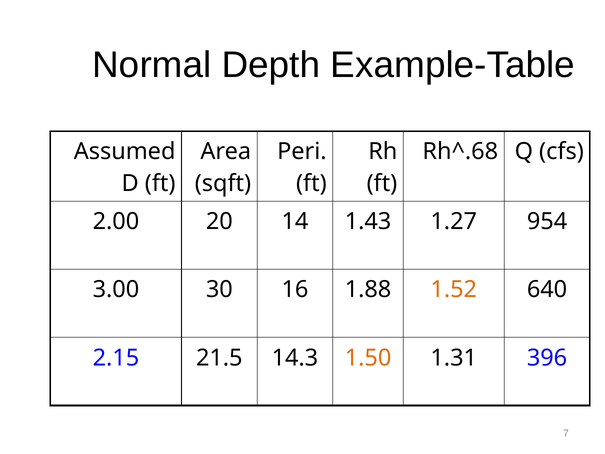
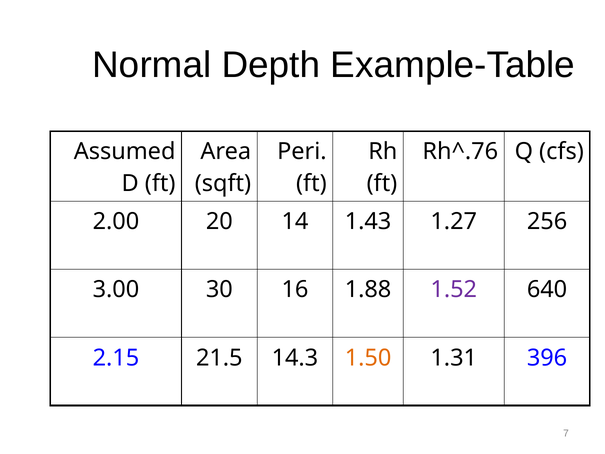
Rh^.68: Rh^.68 -> Rh^.76 (460, 151)
954: 954 -> 256 (547, 221)
1.52 colour: orange -> purple (454, 289)
